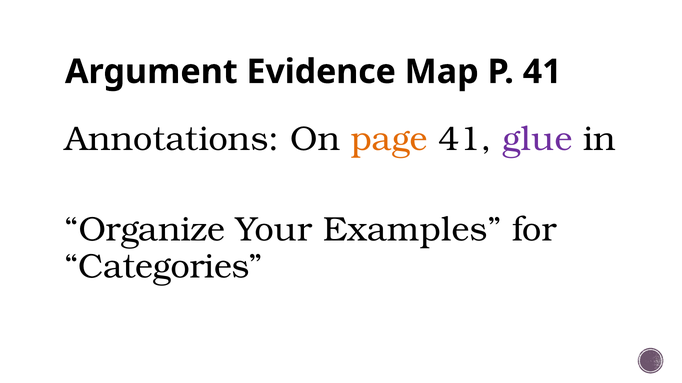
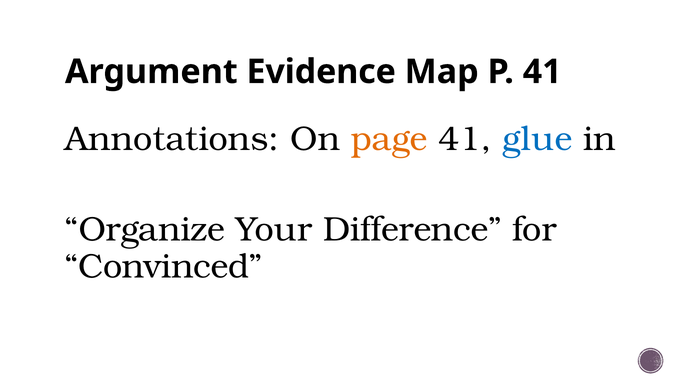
glue colour: purple -> blue (537, 139)
Examples: Examples -> Difference (412, 230)
Categories: Categories -> Convinced (164, 267)
